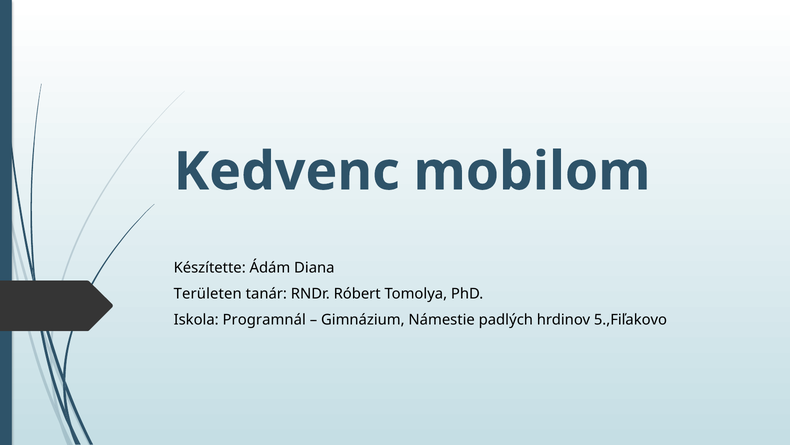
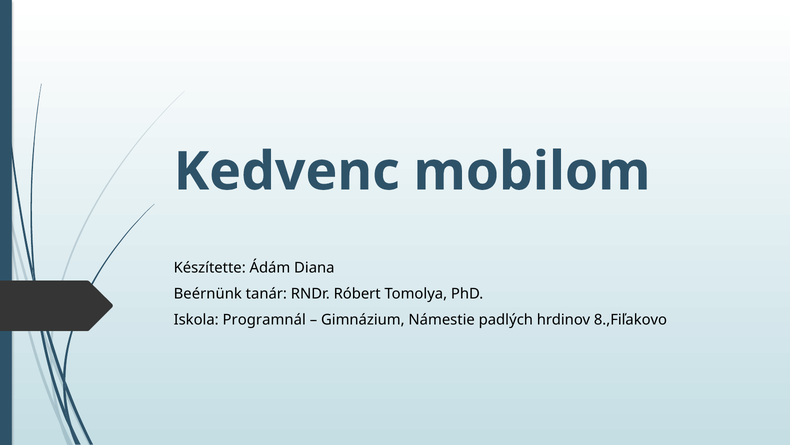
Területen: Területen -> Beérnünk (208, 293)
5.,Fiľakovo: 5.,Fiľakovo -> 8.,Fiľakovo (630, 319)
